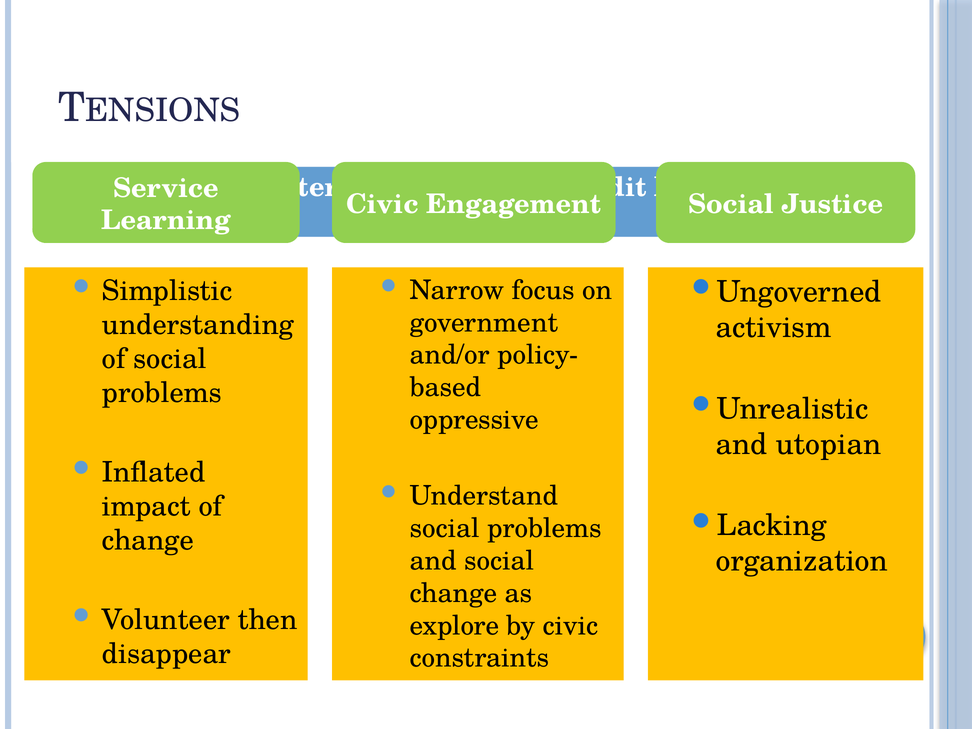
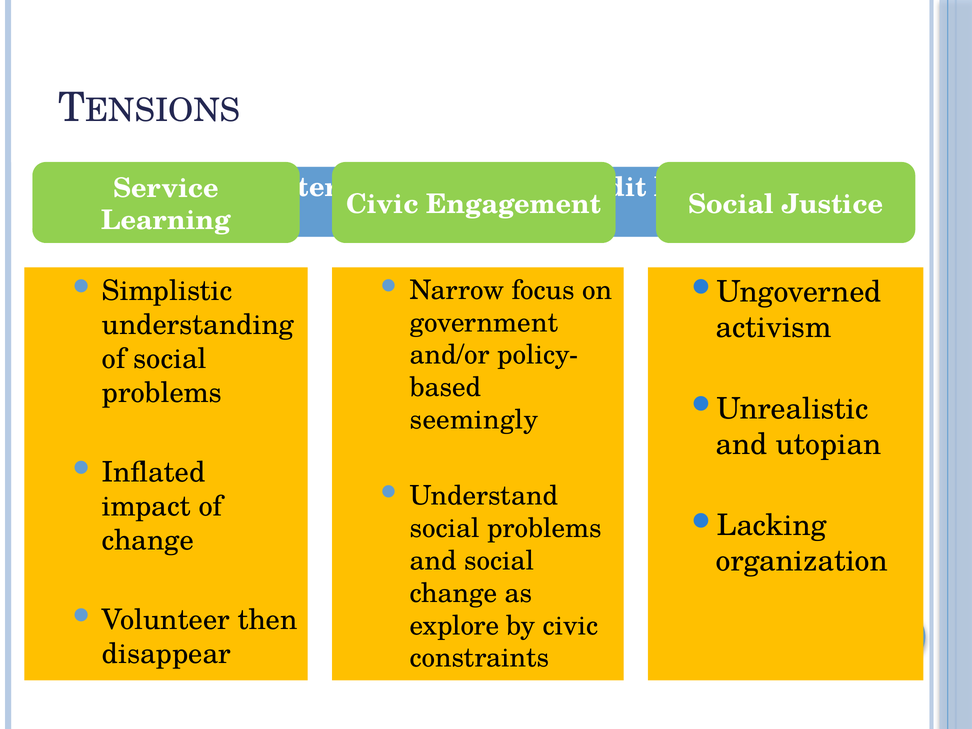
oppressive: oppressive -> seemingly (474, 420)
